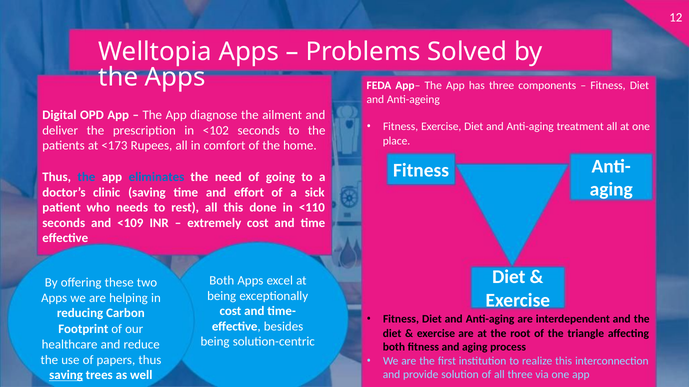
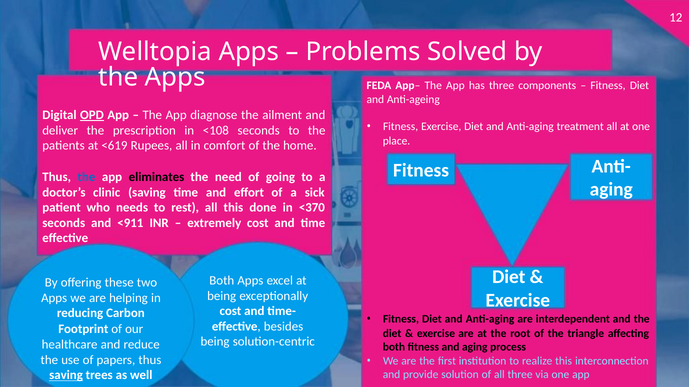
OPD underline: none -> present (92, 115)
<102: <102 -> <108 (216, 131)
<173: <173 -> <619 (114, 146)
eliminates colour: blue -> black (157, 177)
<110: <110 -> <370 (312, 208)
<109: <109 -> <911 (130, 223)
